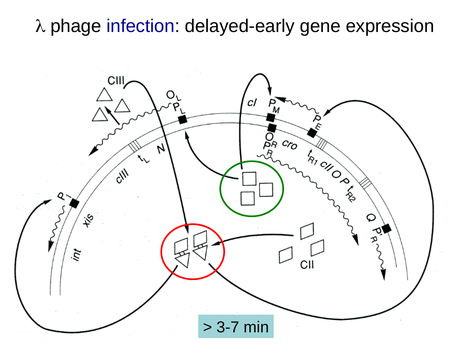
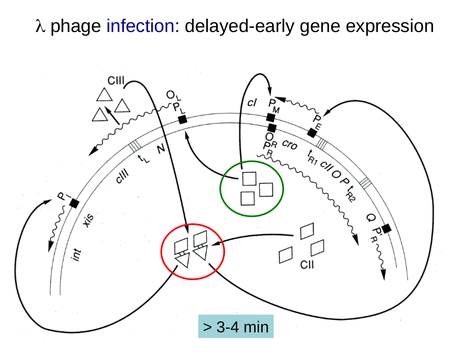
3-7: 3-7 -> 3-4 (228, 327)
